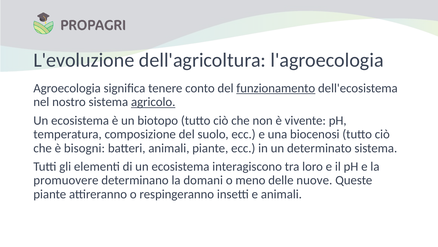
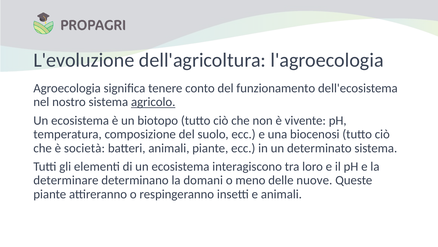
funzionamento underline: present -> none (276, 88)
bisogni: bisogni -> società (84, 148)
promuovere: promuovere -> determinare (66, 180)
